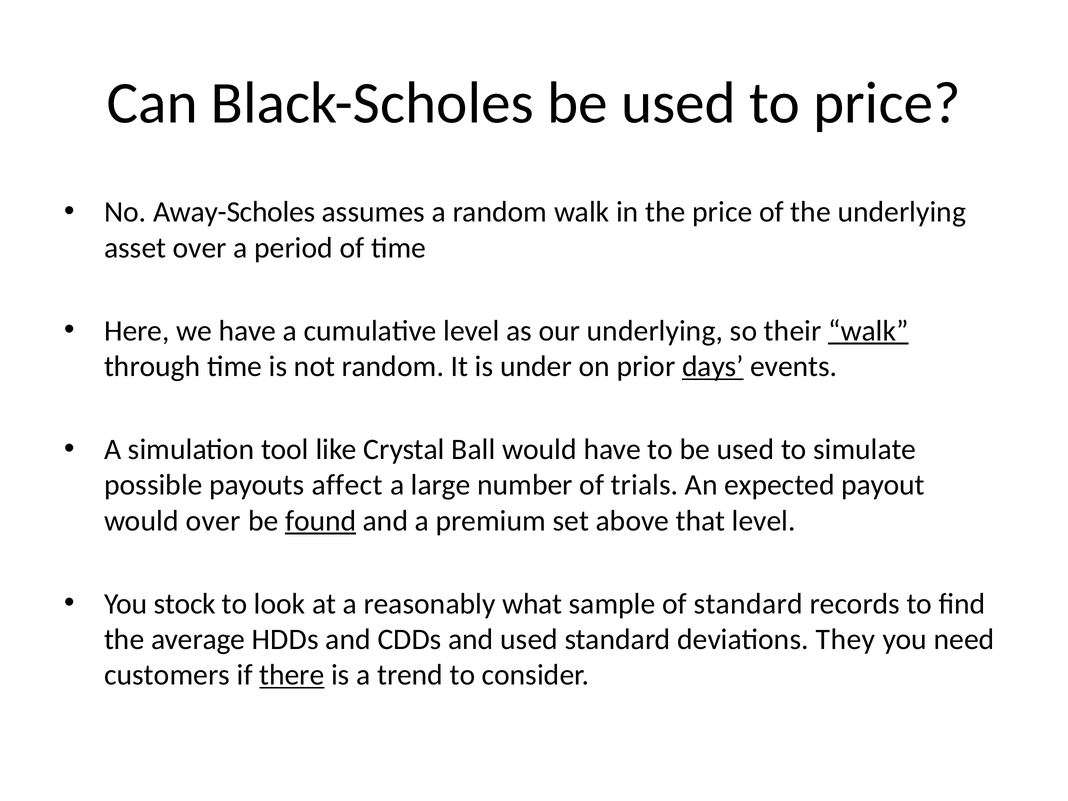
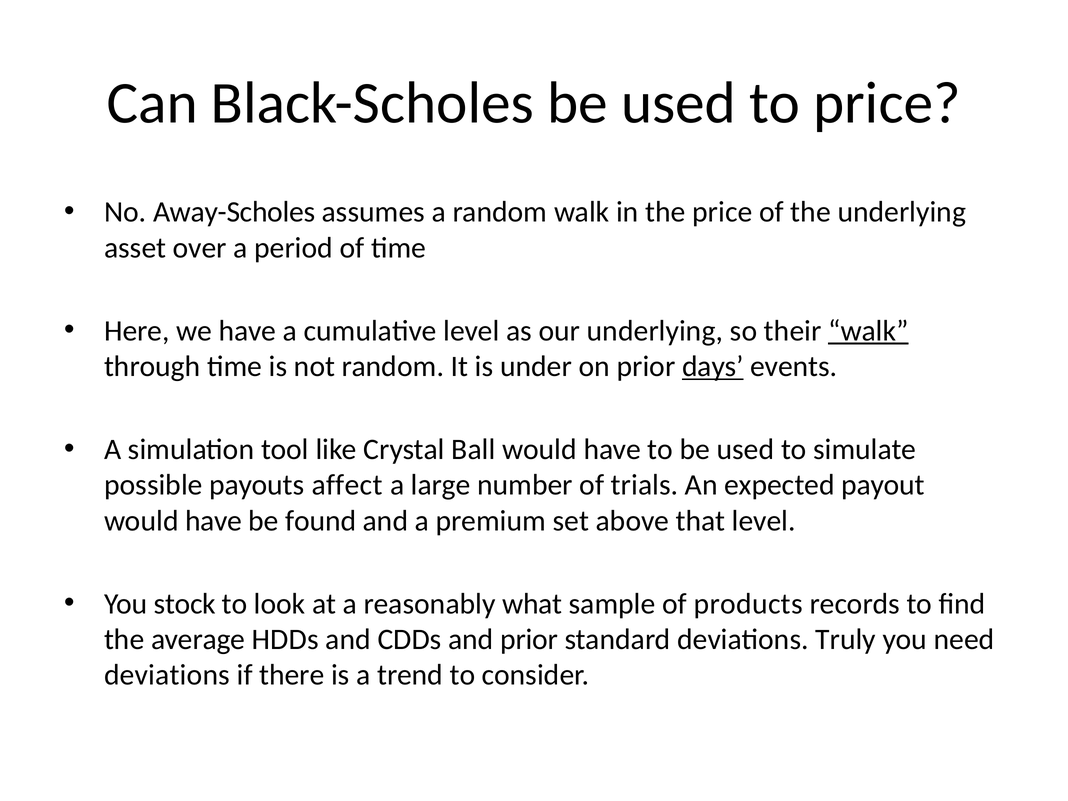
over: over -> have (214, 521)
found underline: present -> none (321, 521)
of standard: standard -> products (748, 604)
and used: used -> prior (529, 639)
They: They -> Truly (846, 639)
customers: customers -> deviations (167, 675)
there underline: present -> none (292, 675)
